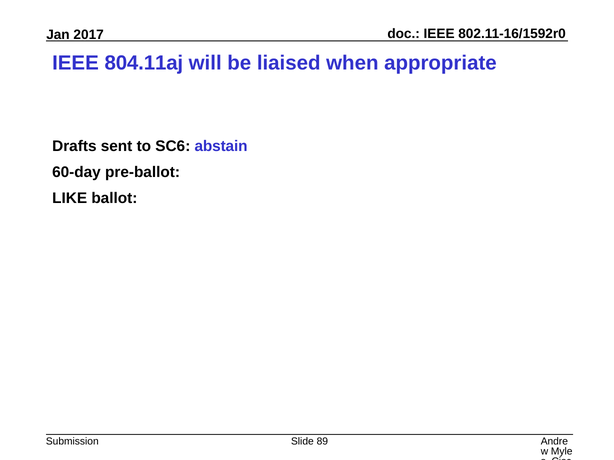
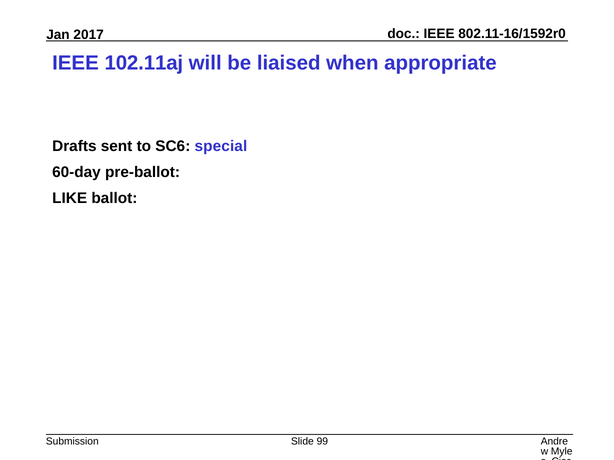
804.11aj: 804.11aj -> 102.11aj (144, 63)
abstain: abstain -> special (221, 146)
89: 89 -> 99 (322, 442)
